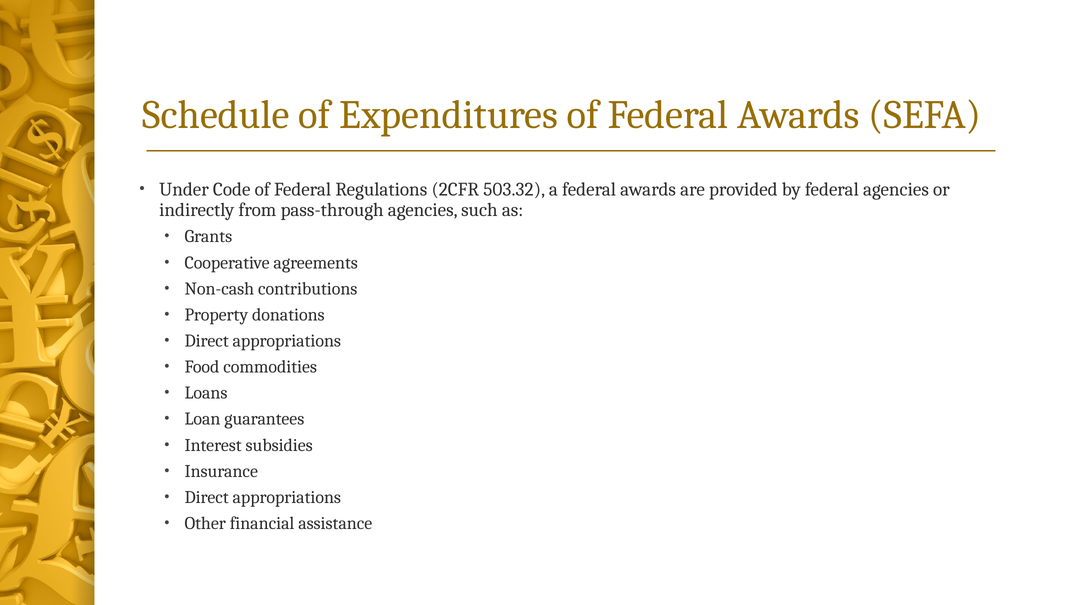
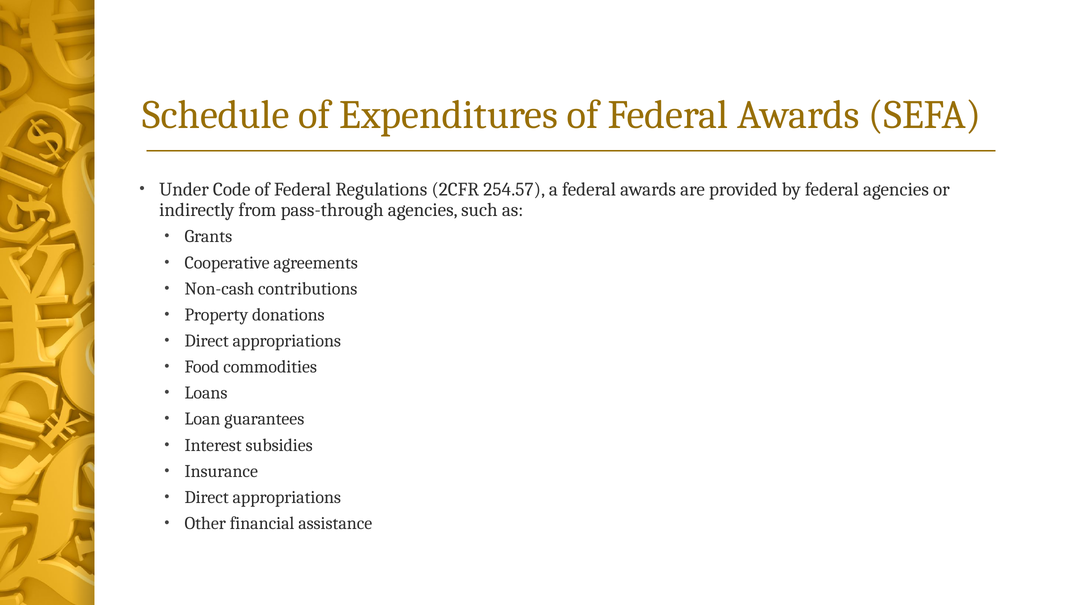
503.32: 503.32 -> 254.57 (514, 189)
